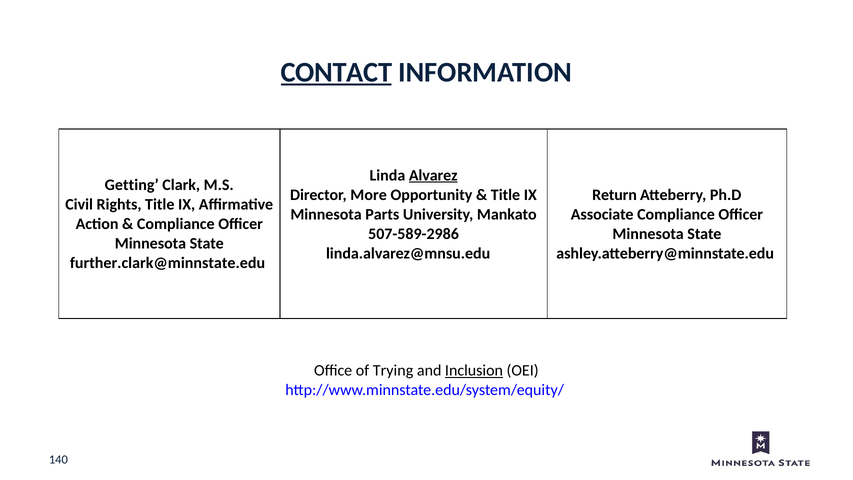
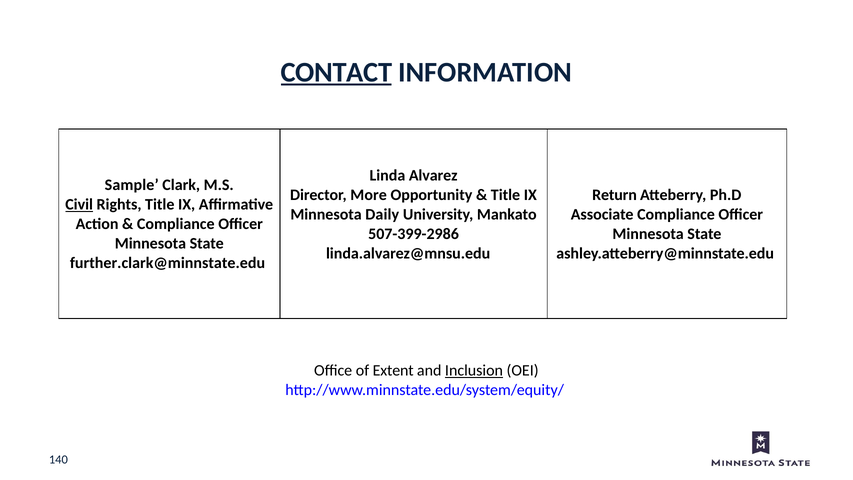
Alvarez underline: present -> none (433, 175)
Getting: Getting -> Sample (132, 185)
Civil underline: none -> present (79, 205)
Parts: Parts -> Daily (382, 214)
507-589-2986: 507-589-2986 -> 507-399-2986 (414, 234)
Trying: Trying -> Extent (393, 371)
